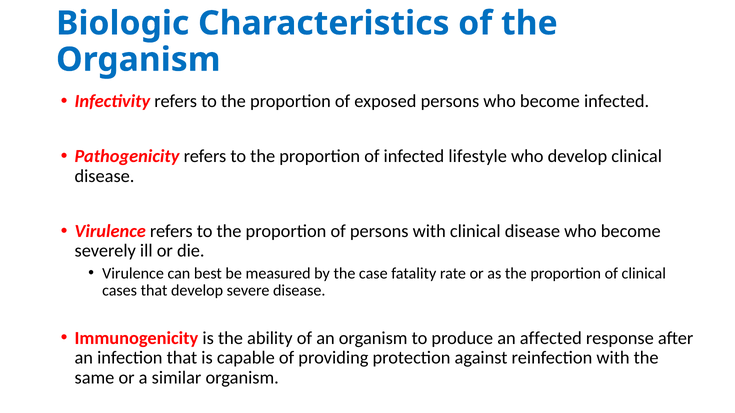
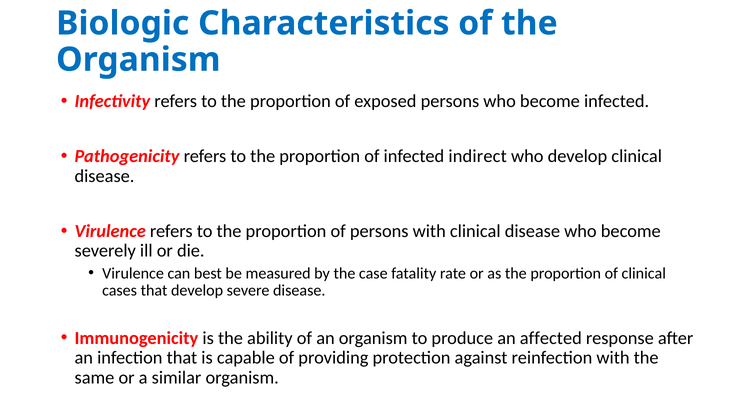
lifestyle: lifestyle -> indirect (478, 156)
